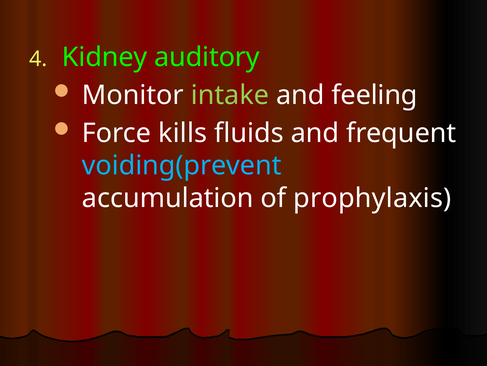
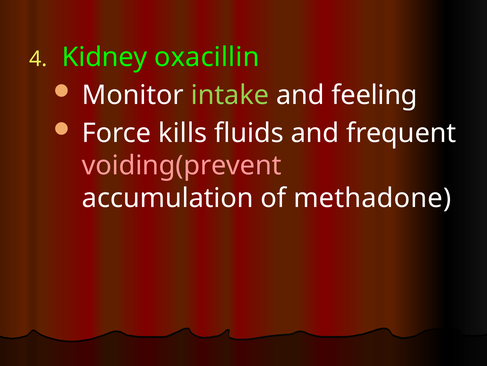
auditory: auditory -> oxacillin (207, 57)
voiding(prevent colour: light blue -> pink (182, 165)
prophylaxis: prophylaxis -> methadone (372, 198)
